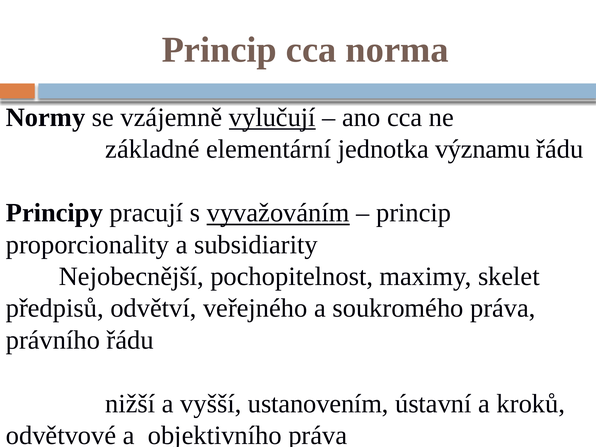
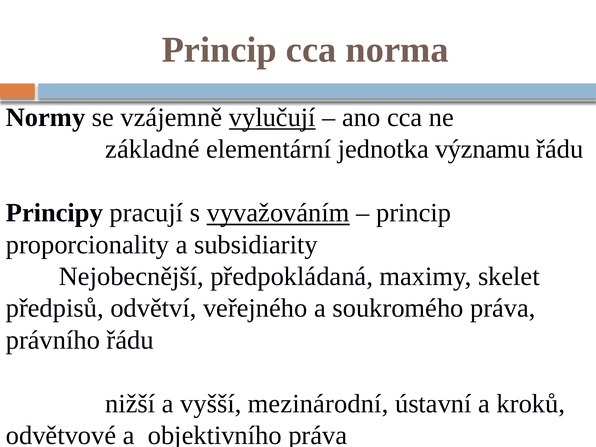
pochopitelnost: pochopitelnost -> předpokládaná (292, 276)
ustanovením: ustanovením -> mezinárodní (318, 404)
